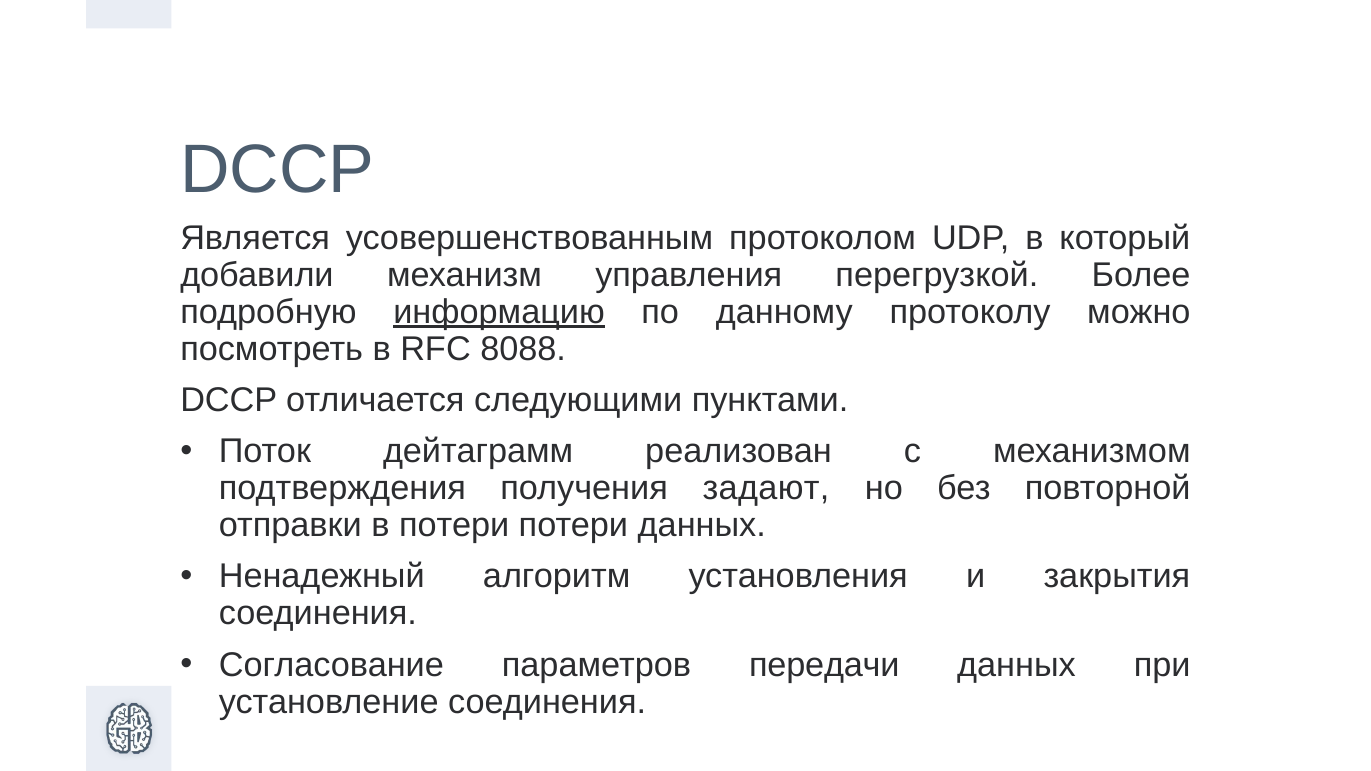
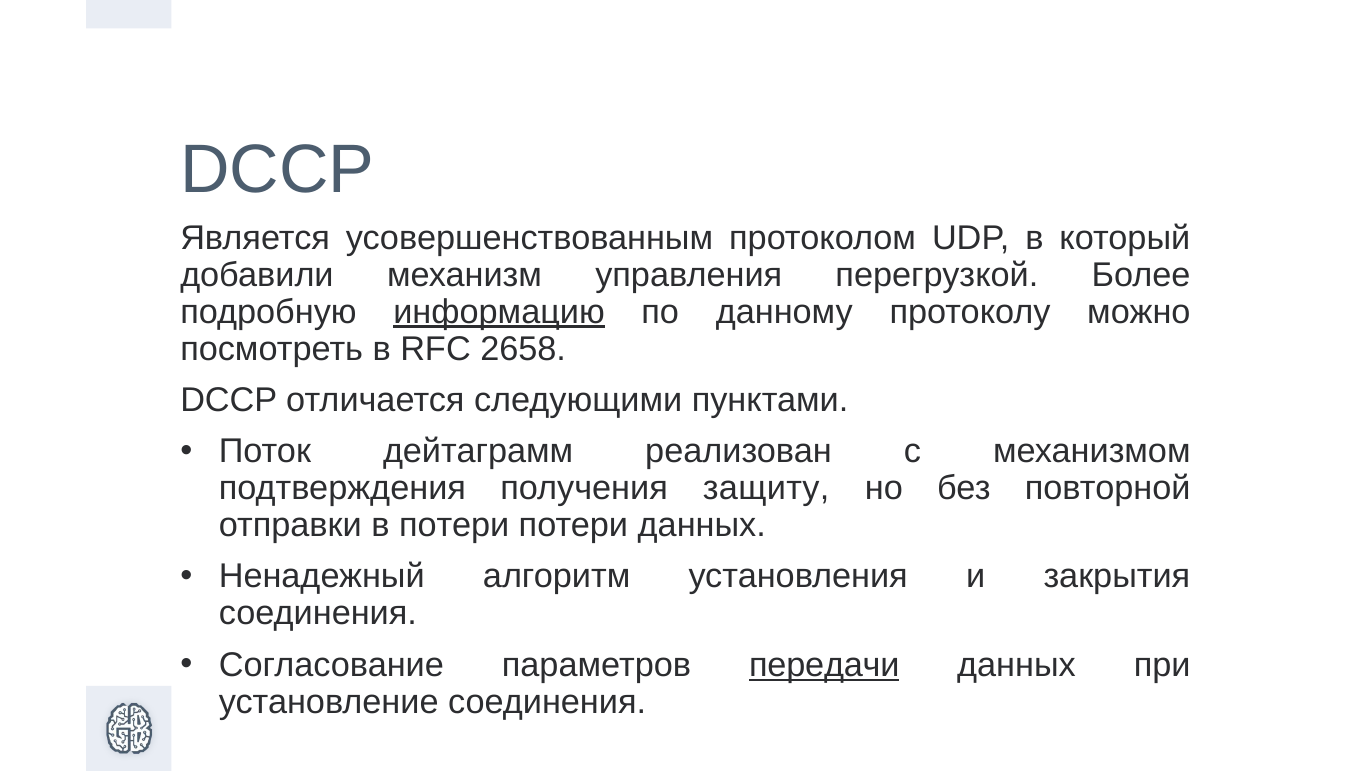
8088: 8088 -> 2658 (523, 349)
задают: задают -> защиту (766, 488)
передачи underline: none -> present (824, 665)
